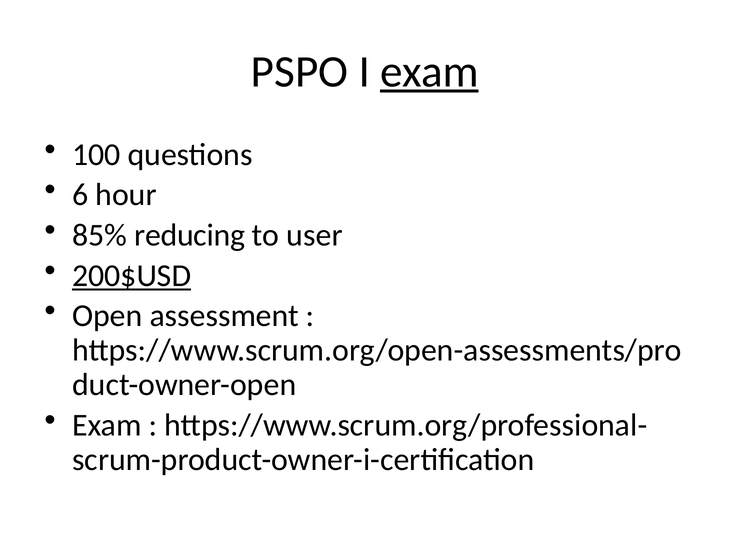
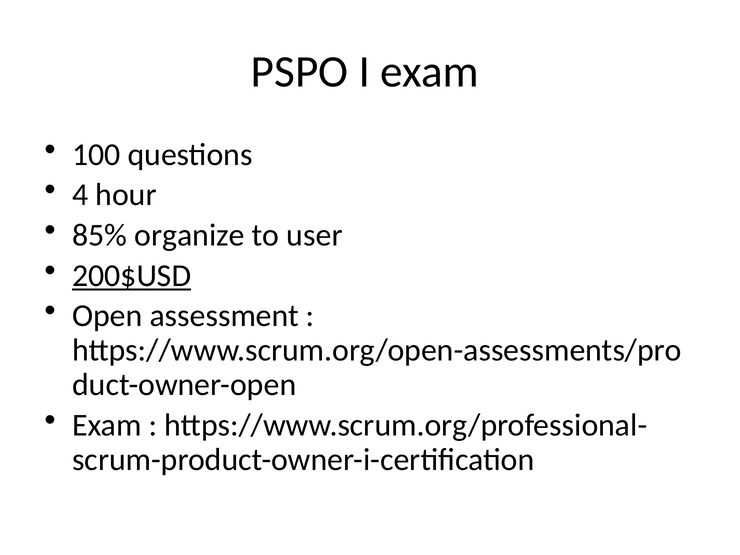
exam underline: present -> none (429, 72)
6: 6 -> 4 (80, 195)
reducing: reducing -> organize (190, 235)
